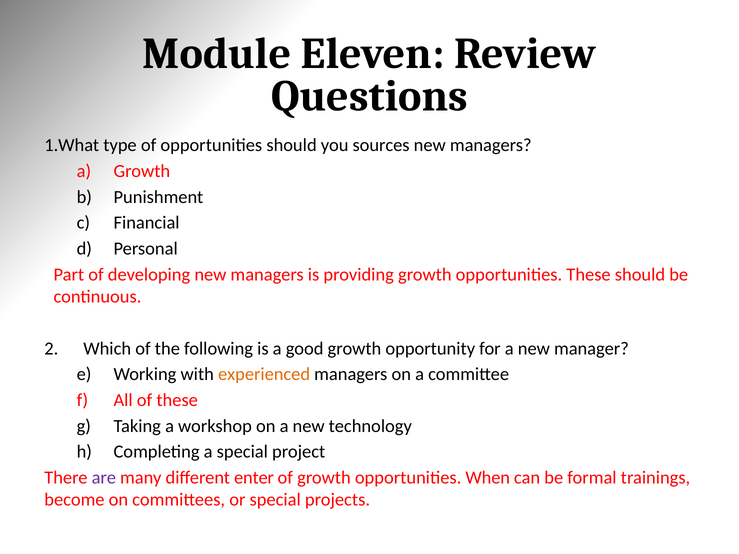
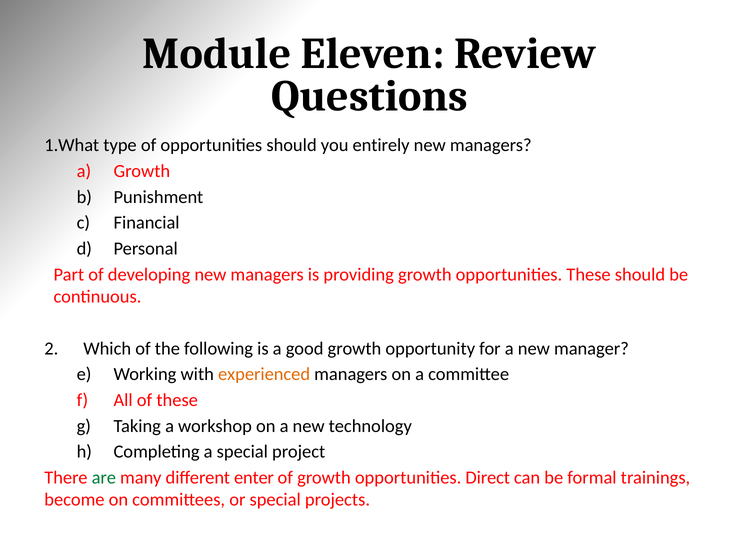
sources: sources -> entirely (381, 145)
are colour: purple -> green (104, 478)
When: When -> Direct (488, 478)
